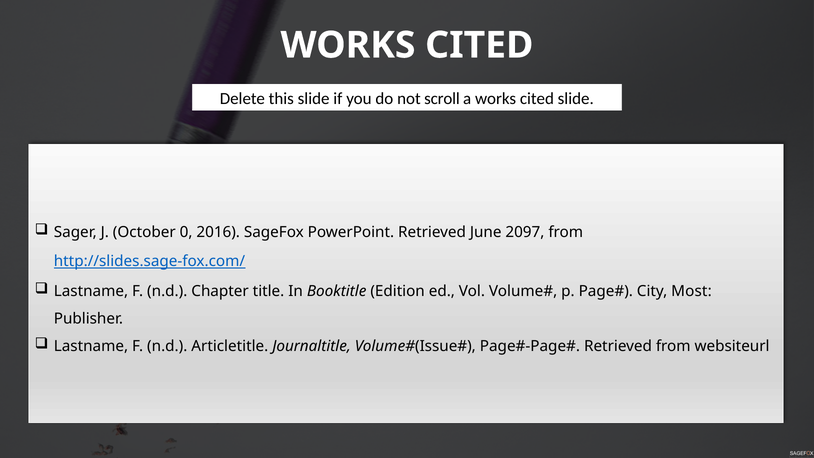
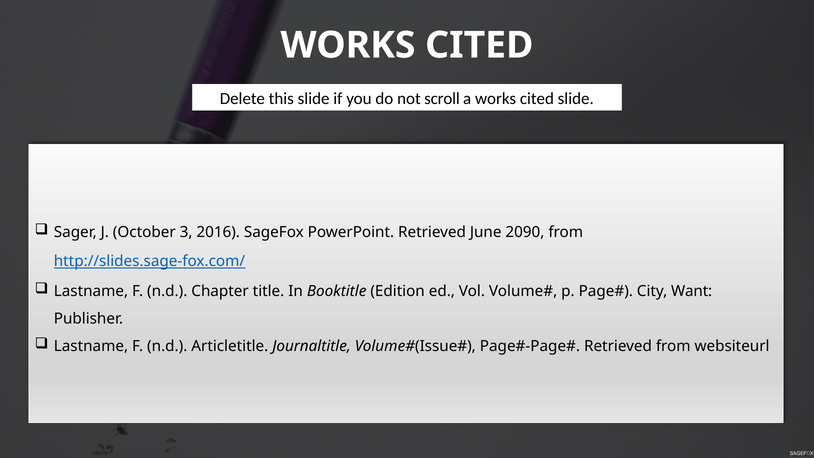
0: 0 -> 3 (186, 232)
2097: 2097 -> 2090 (525, 232)
Most: Most -> Want (692, 291)
